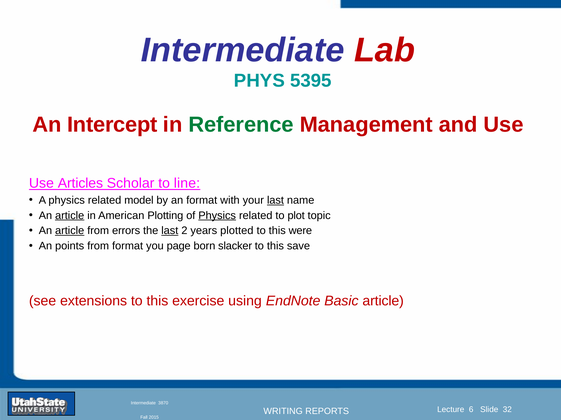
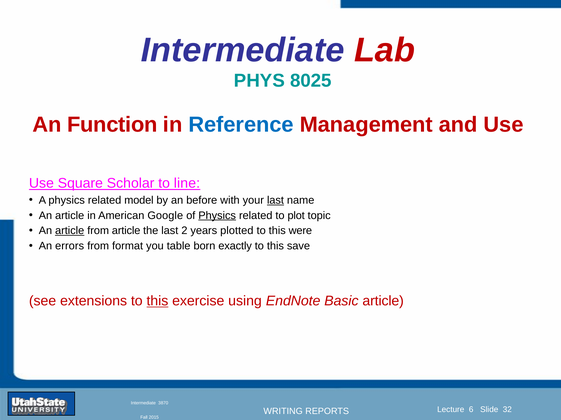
5395: 5395 -> 8025 (311, 81)
Intercept: Intercept -> Function (112, 125)
Reference colour: green -> blue (241, 125)
Articles: Articles -> Square (80, 184)
an format: format -> before (202, 201)
article underline: present -> none (70, 216)
Plotting: Plotting -> Google (165, 216)
from errors: errors -> article (126, 231)
last underline: present -> none (170, 231)
points: points -> errors (70, 246)
page: page -> table (179, 246)
slacker: slacker -> exactly (235, 246)
this underline: none -> present (157, 301)
